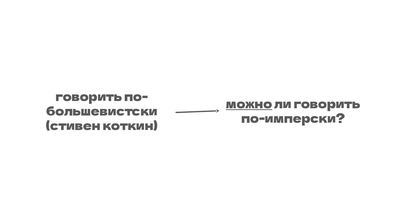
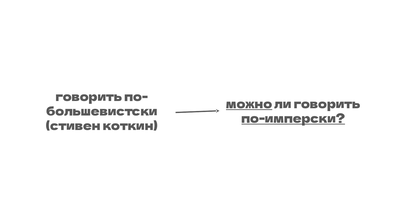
по-имперски underline: none -> present (293, 119)
